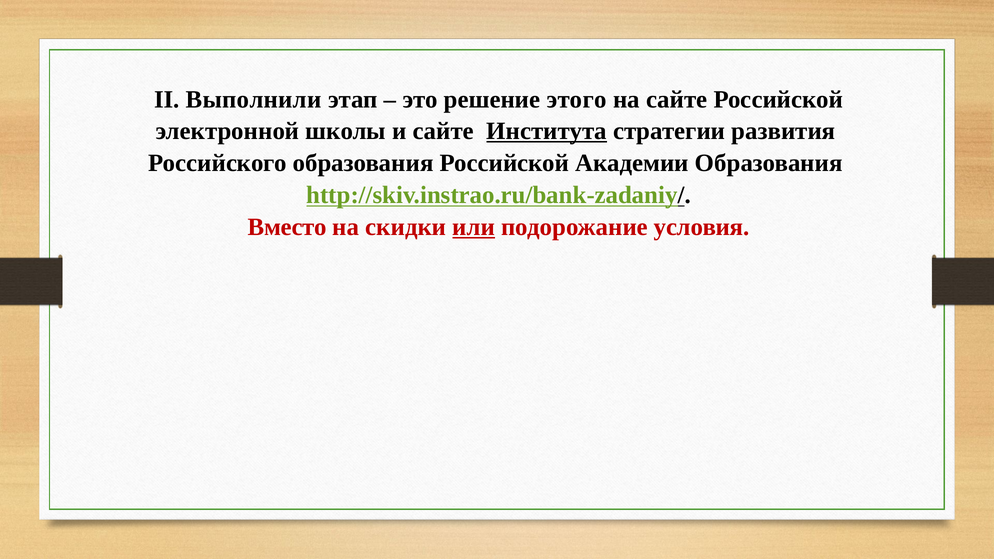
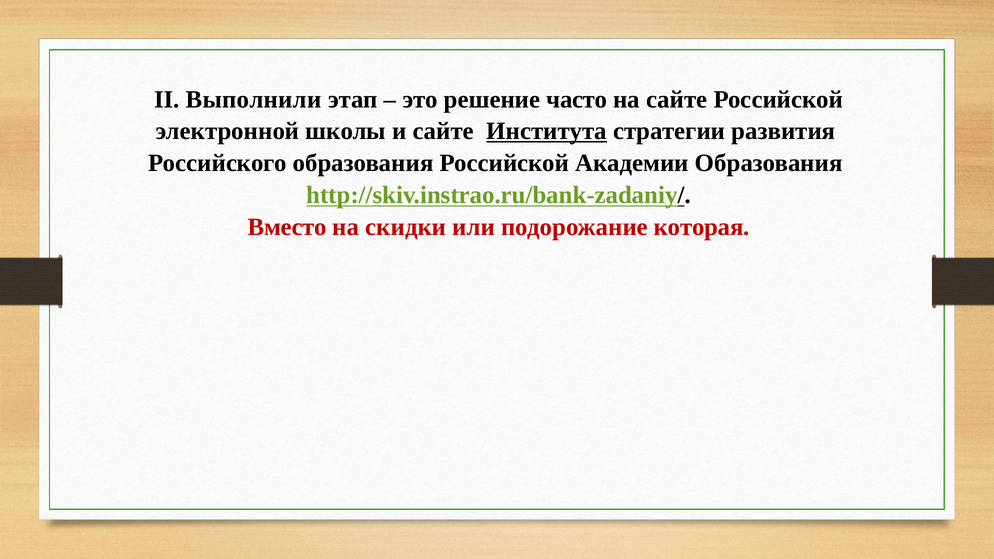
этого: этого -> часто (577, 99)
или underline: present -> none (474, 227)
условия: условия -> которая (702, 227)
